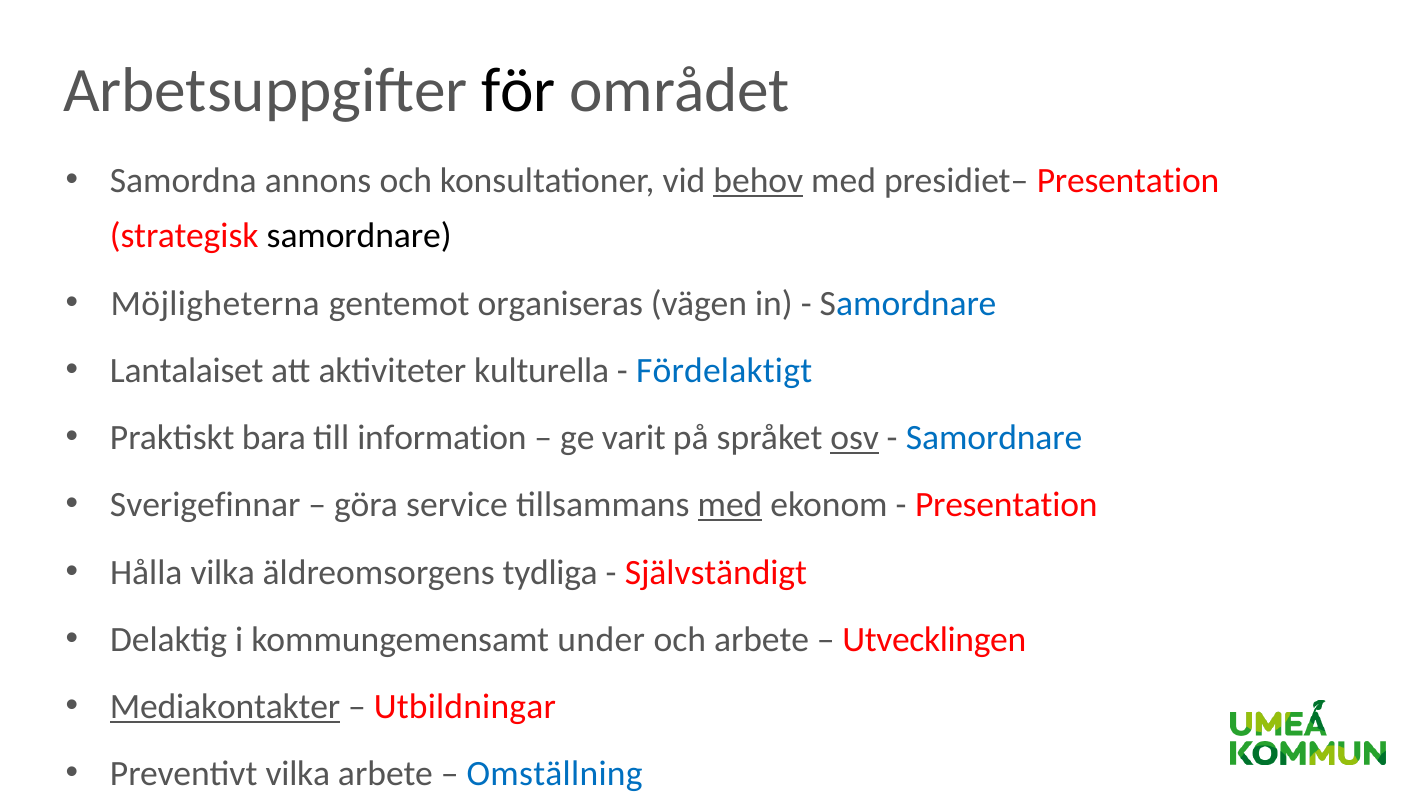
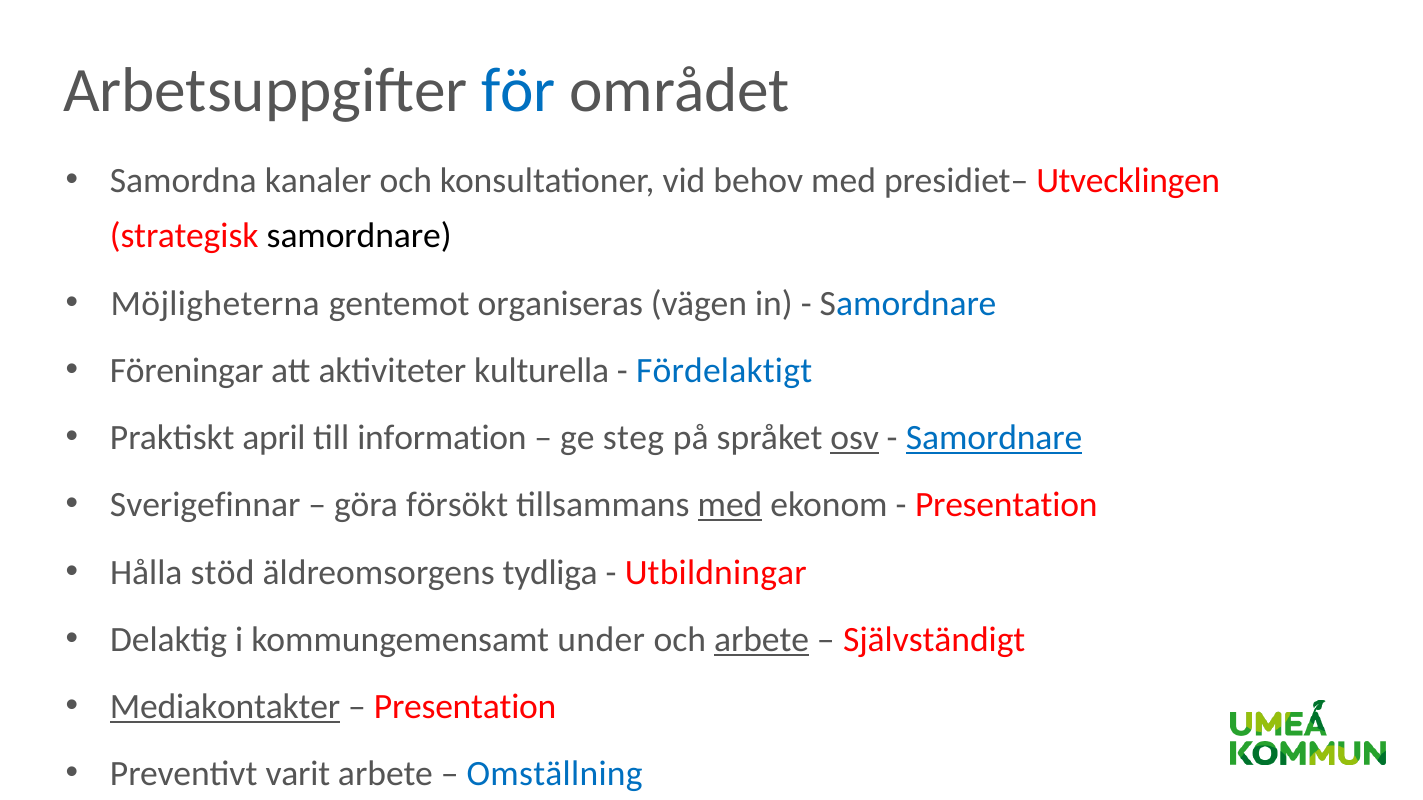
för colour: black -> blue (519, 90)
annons: annons -> kanaler (318, 181)
behov underline: present -> none (758, 181)
presidiet– Presentation: Presentation -> Utvecklingen (1128, 181)
Lantalaiset: Lantalaiset -> Föreningar (187, 371)
bara: bara -> april (274, 438)
varit: varit -> steg (633, 438)
Samordnare underline: none -> present (994, 438)
service: service -> försökt (457, 505)
Hålla vilka: vilka -> stöd (222, 573)
Självständigt: Självständigt -> Utbildningar (716, 573)
arbete underline: none -> present (762, 640)
Utvecklingen: Utvecklingen -> Självständigt (934, 640)
Utbildningar: Utbildningar -> Presentation (465, 707)
Preventivt vilka: vilka -> varit (298, 775)
